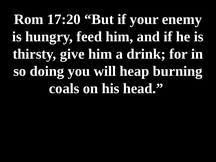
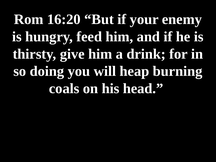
17:20: 17:20 -> 16:20 (64, 19)
